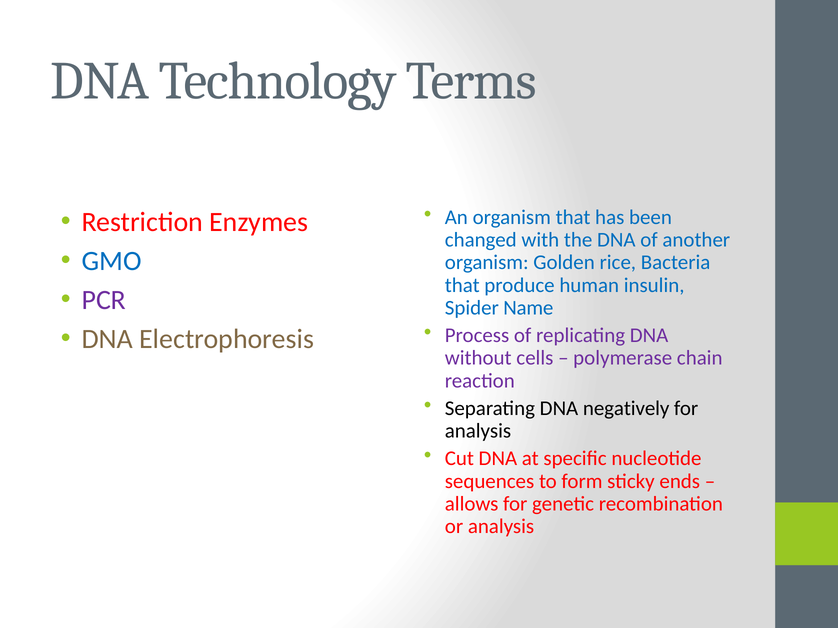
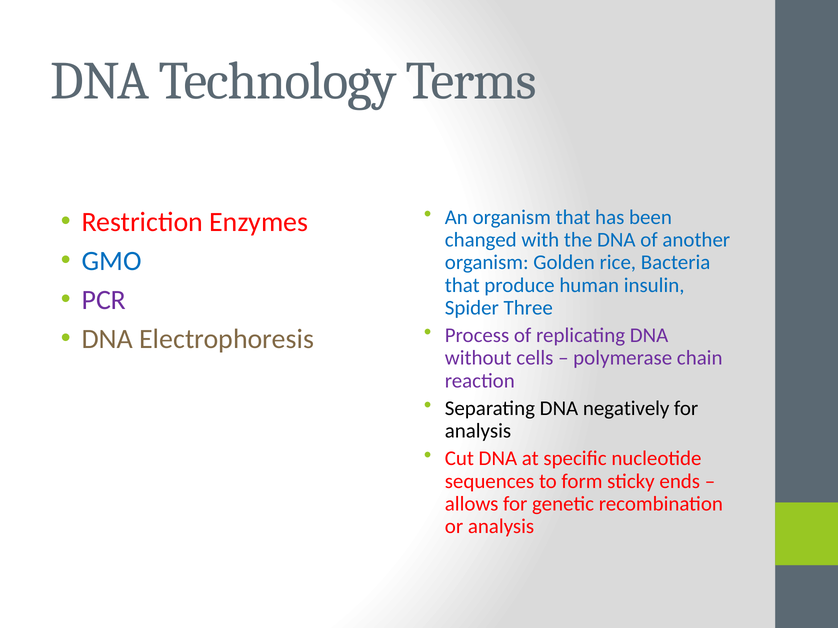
Name: Name -> Three (528, 308)
